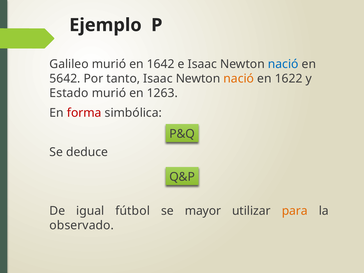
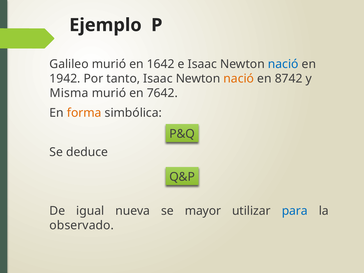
5642: 5642 -> 1942 (65, 79)
1622: 1622 -> 8742 (289, 79)
Estado: Estado -> Misma (69, 93)
1263: 1263 -> 7642 (162, 93)
forma colour: red -> orange (84, 113)
fútbol: fútbol -> nueva (133, 211)
para colour: orange -> blue (295, 211)
